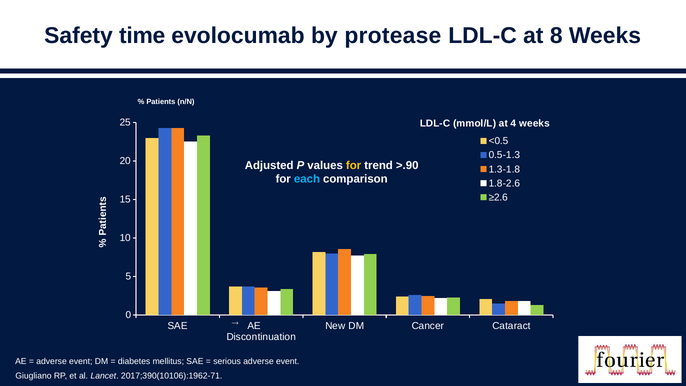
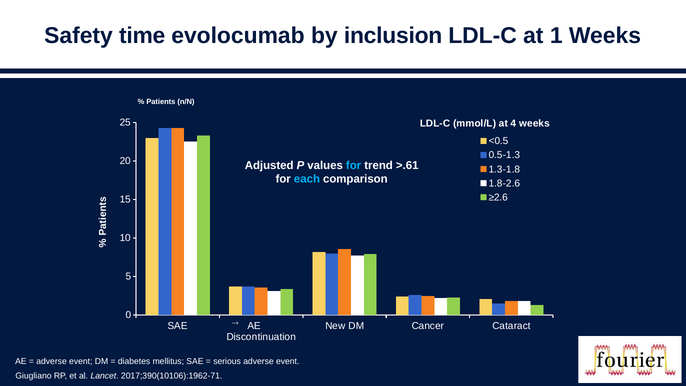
protease: protease -> inclusion (393, 36)
8: 8 -> 1 (556, 36)
for colour: yellow -> light blue (354, 165)
>.90: >.90 -> >.61 (407, 165)
